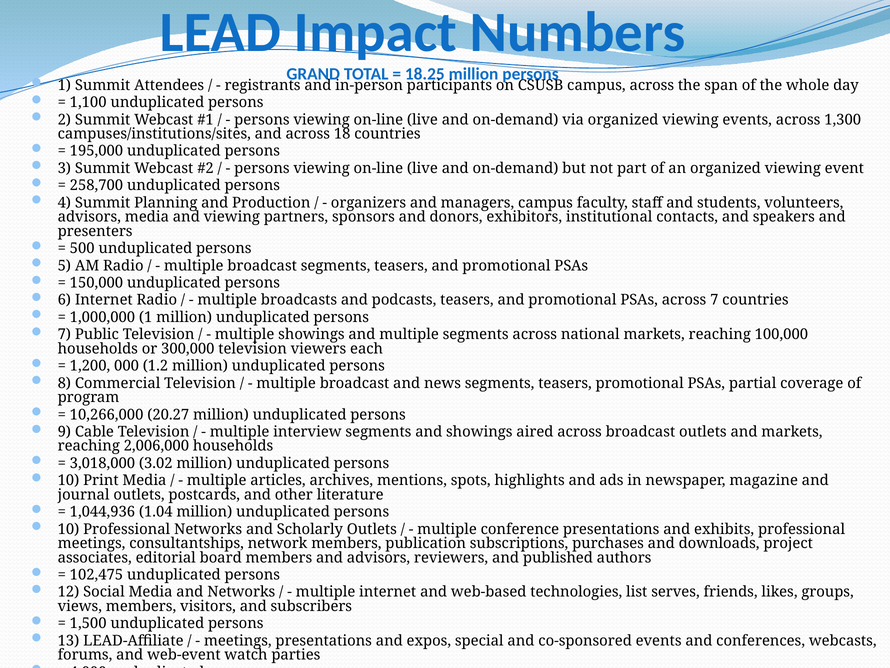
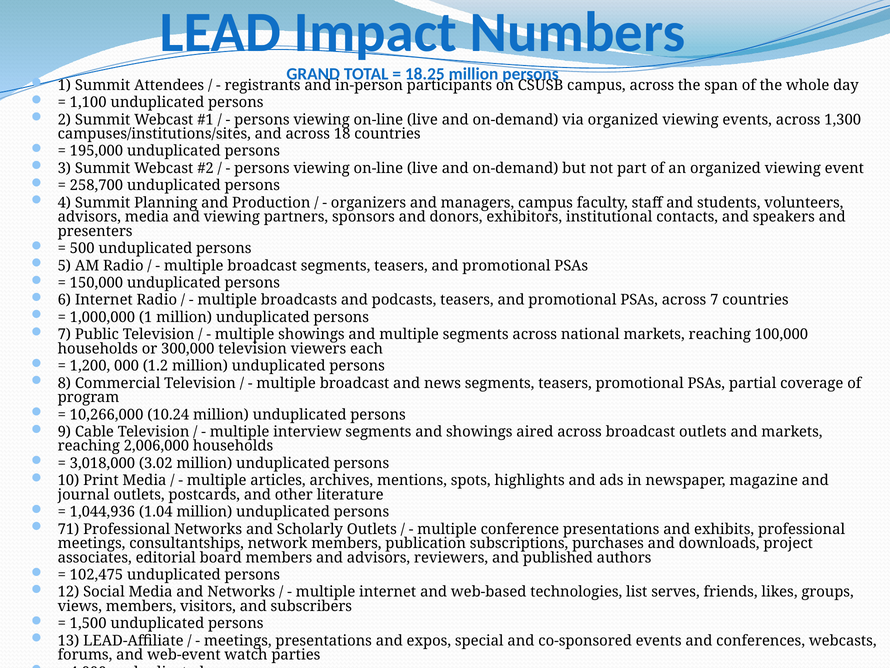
20.27: 20.27 -> 10.24 (168, 414)
10: 10 -> 71 (69, 529)
